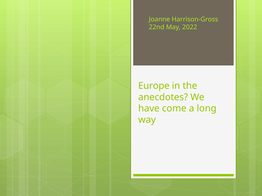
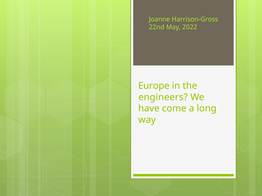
anecdotes: anecdotes -> engineers (163, 97)
